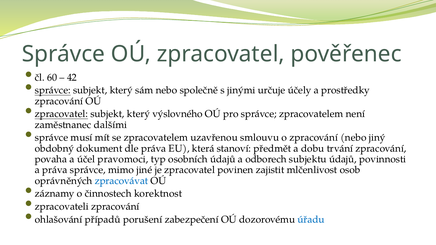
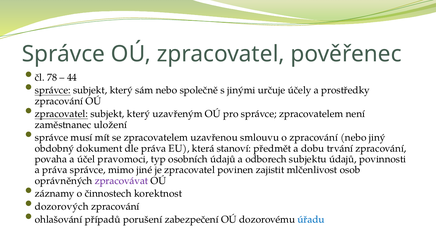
60: 60 -> 78 (52, 78)
42: 42 -> 44 (72, 78)
výslovného: výslovného -> uzavřeným (178, 114)
dalšími: dalšími -> uložení (111, 125)
zpracovávat colour: blue -> purple (121, 181)
zpracovateli: zpracovateli -> dozorových (62, 207)
